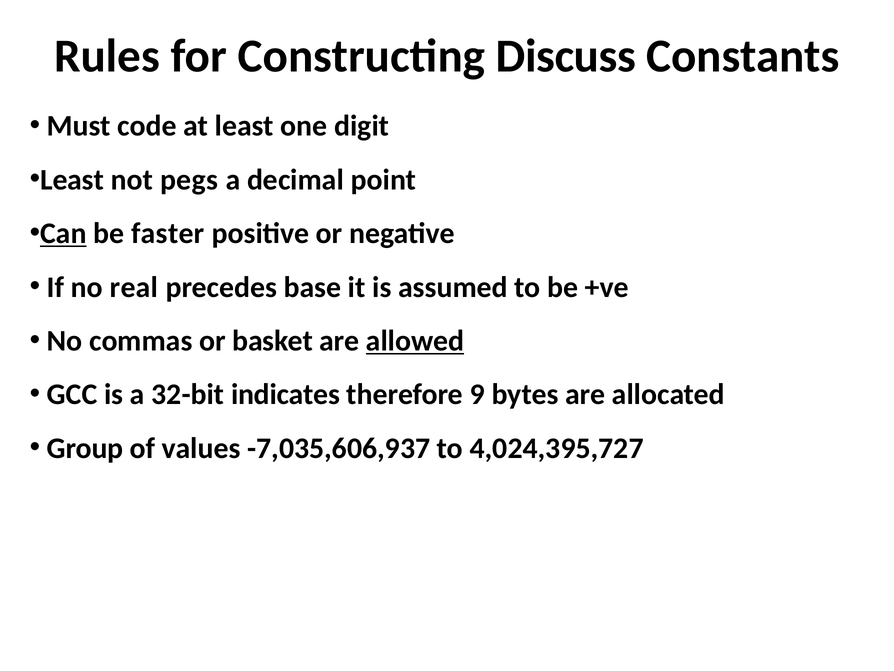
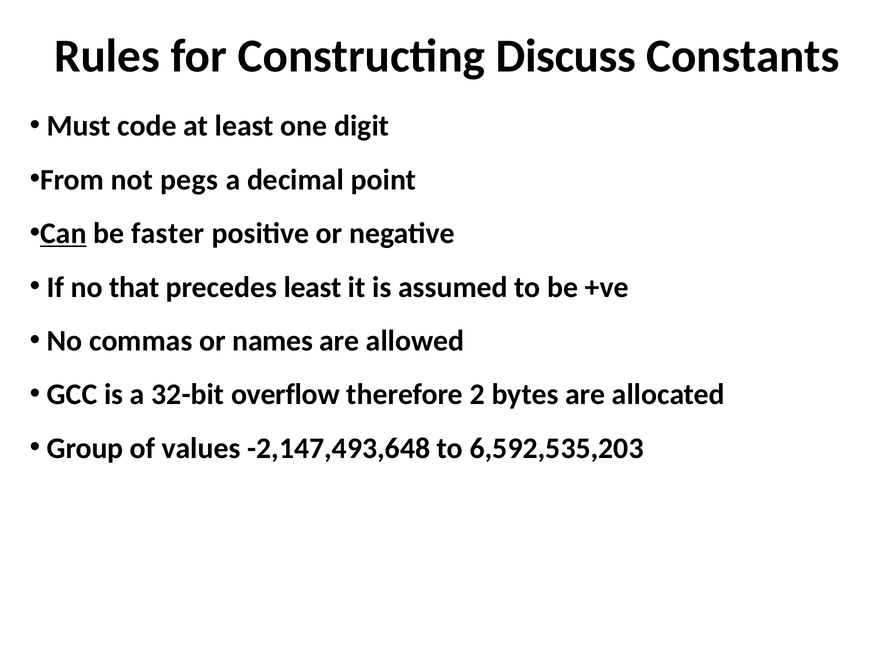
Least: Least -> From (72, 180)
real: real -> that (134, 287)
precedes base: base -> least (313, 287)
basket: basket -> names (273, 341)
allowed underline: present -> none (415, 341)
indicates: indicates -> overflow (285, 394)
9: 9 -> 2 (477, 394)
-7,035,606,937: -7,035,606,937 -> -2,147,493,648 (339, 448)
4,024,395,727: 4,024,395,727 -> 6,592,535,203 (557, 448)
